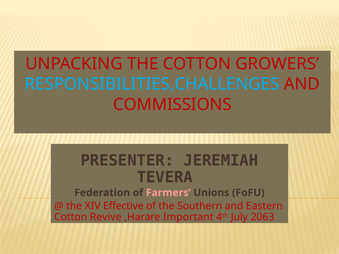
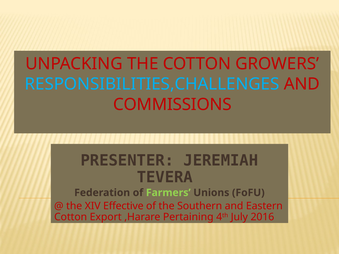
Farmers colour: pink -> light green (168, 193)
Revive: Revive -> Export (106, 217)
Important: Important -> Pertaining (188, 217)
2063: 2063 -> 2016 (262, 217)
